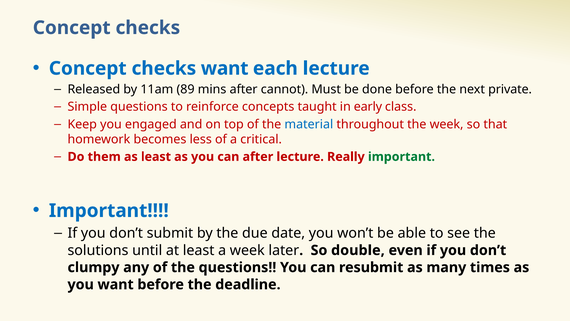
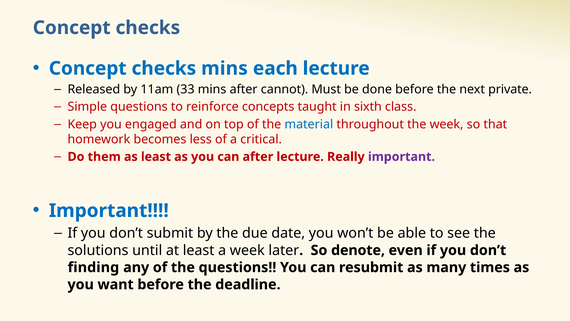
checks want: want -> mins (224, 68)
89: 89 -> 33 (186, 89)
early: early -> sixth (368, 107)
important colour: green -> purple (401, 157)
double: double -> denote (358, 250)
clumpy: clumpy -> finding (93, 267)
